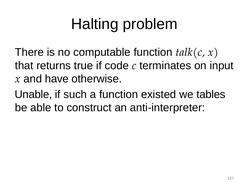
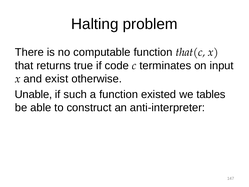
talk(c: talk(c -> that(c (190, 52)
have: have -> exist (57, 79)
